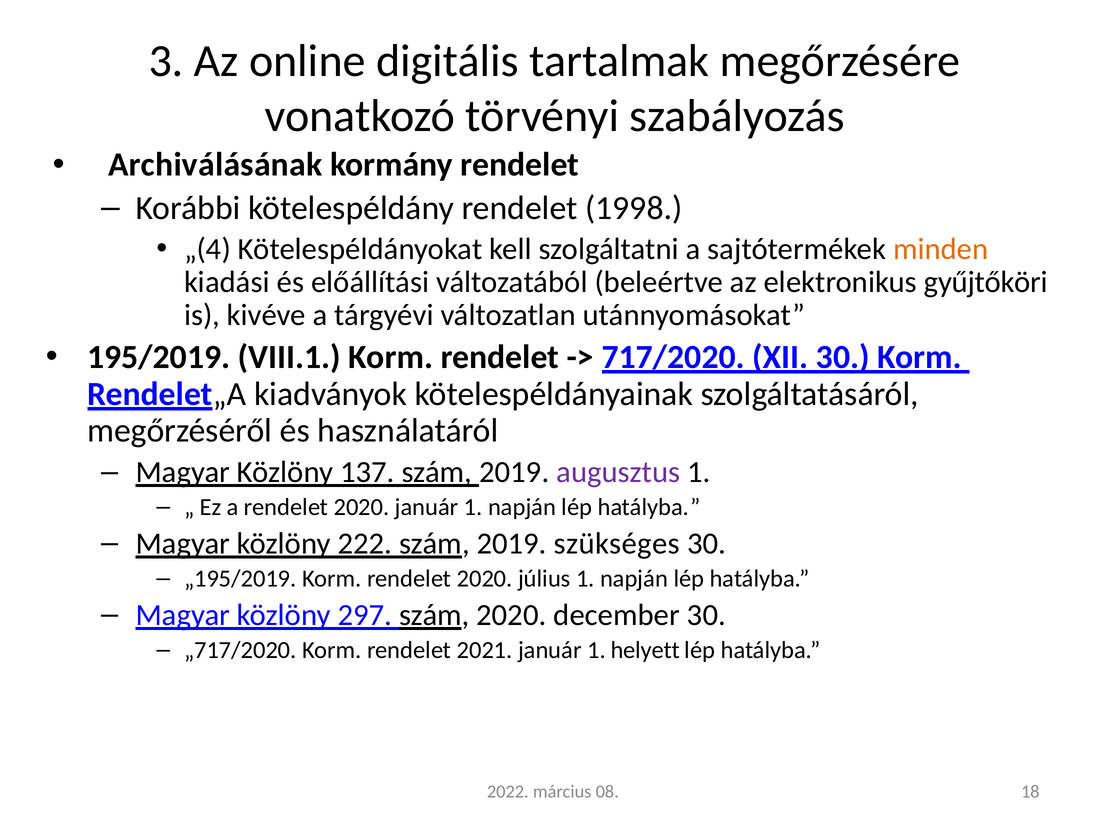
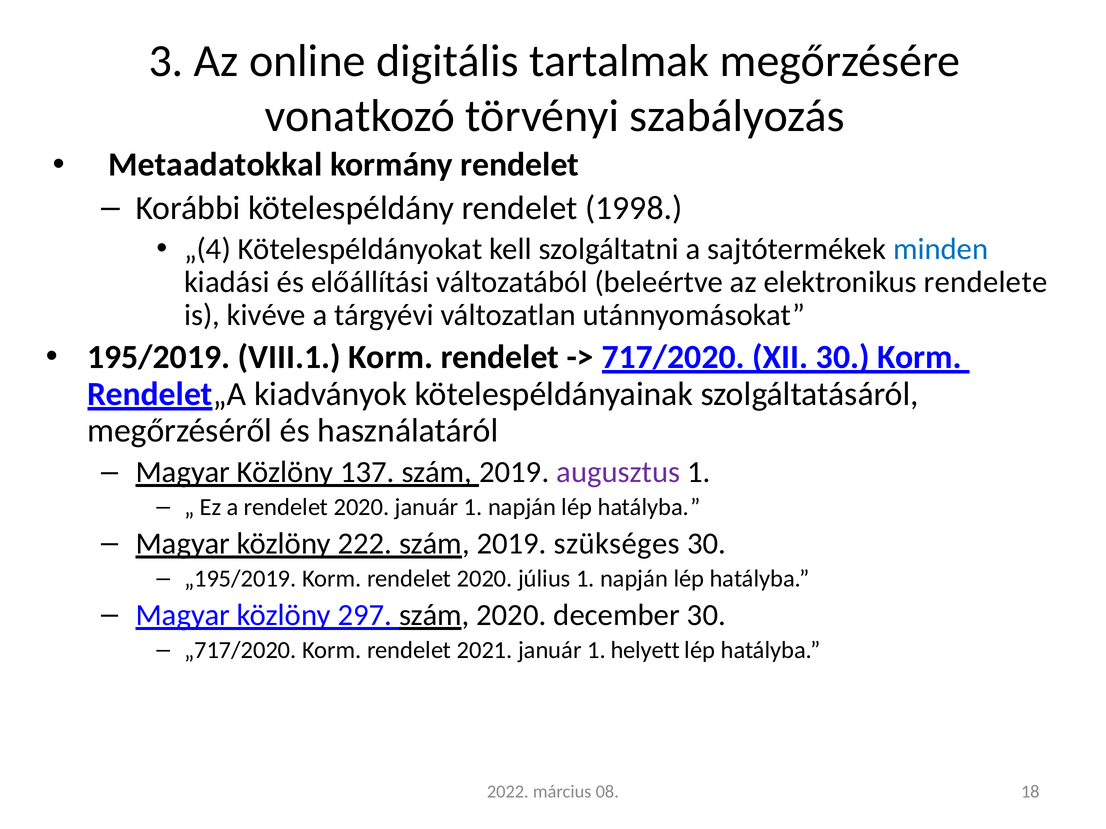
Archiválásának: Archiválásának -> Metaadatokkal (215, 165)
minden colour: orange -> blue (941, 249)
gyűjtőköri: gyűjtőköri -> rendelete (986, 282)
